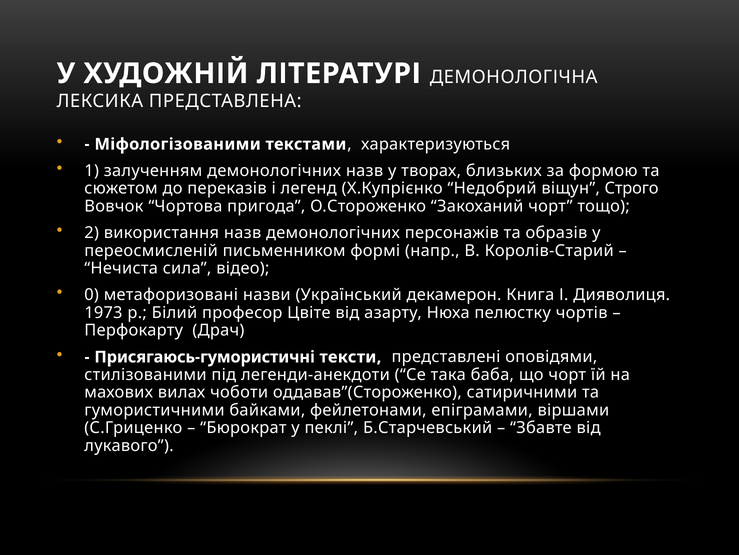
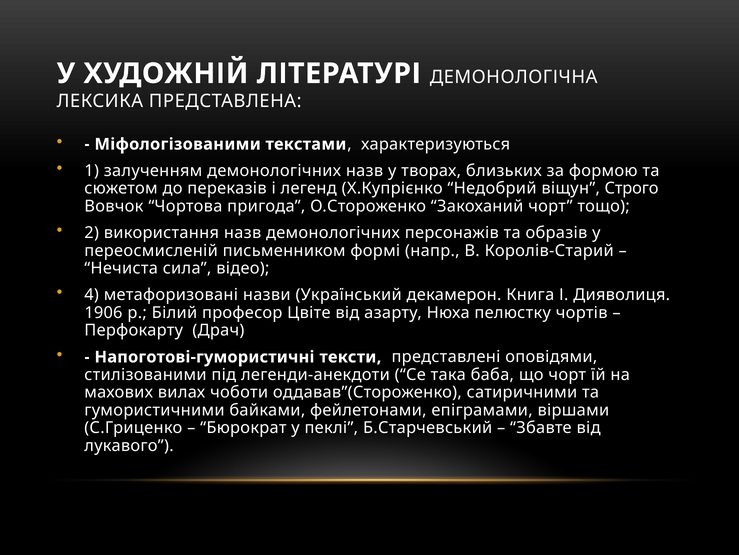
0: 0 -> 4 (92, 295)
1973: 1973 -> 1906 (103, 312)
Присягаюсь-гумористичні: Присягаюсь-гумористичні -> Напоготові-гумористичні (204, 357)
